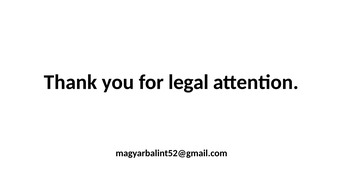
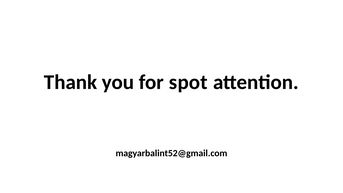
legal: legal -> spot (188, 82)
